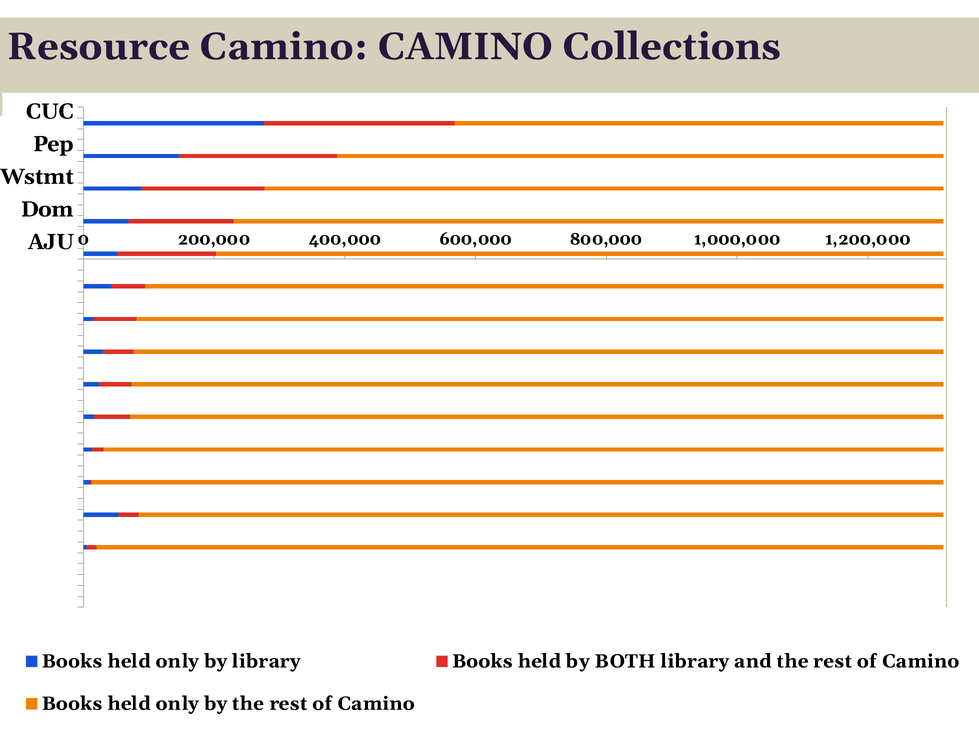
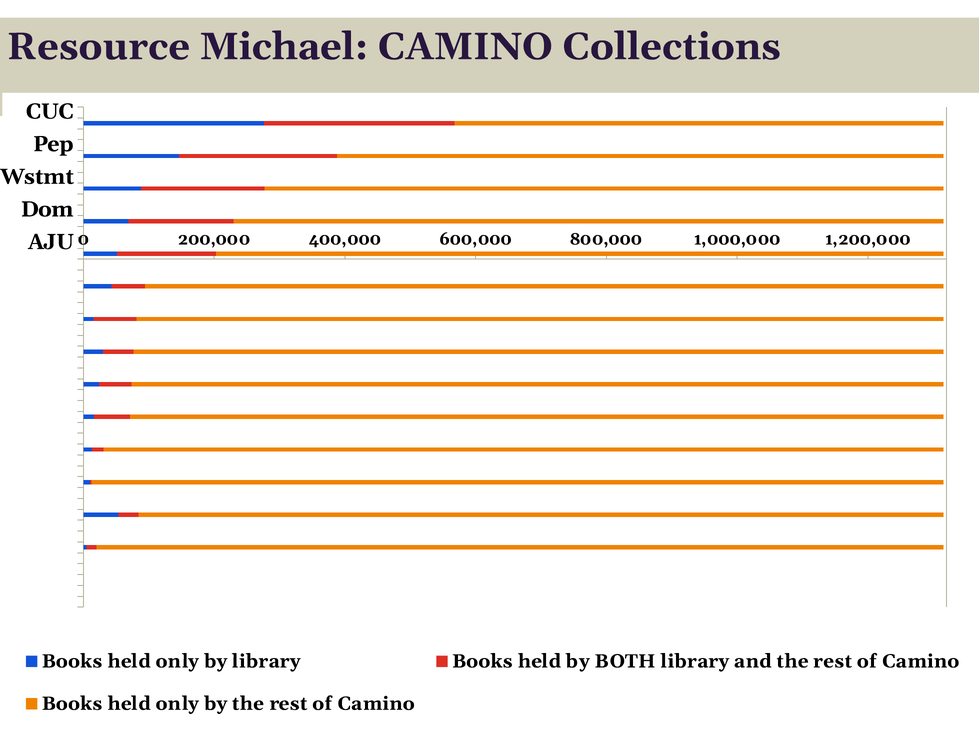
Resource Camino: Camino -> Michael (284, 47)
